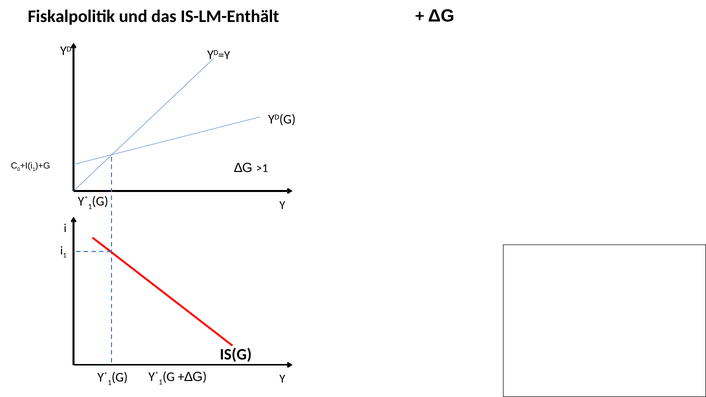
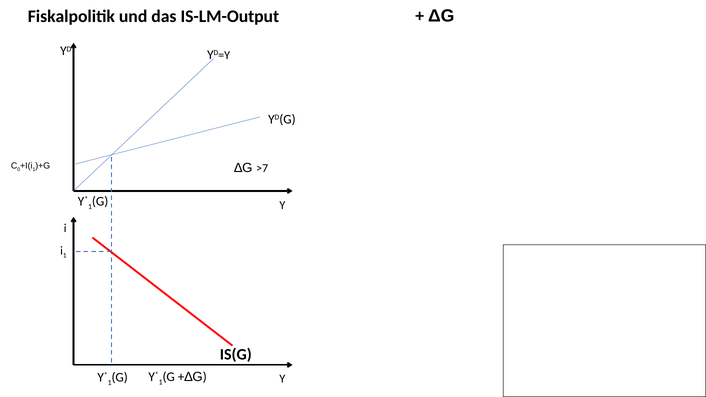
IS-LM-Enthält: IS-LM-Enthält -> IS-LM-Output (230, 17)
>1: >1 -> >7 (262, 168)
